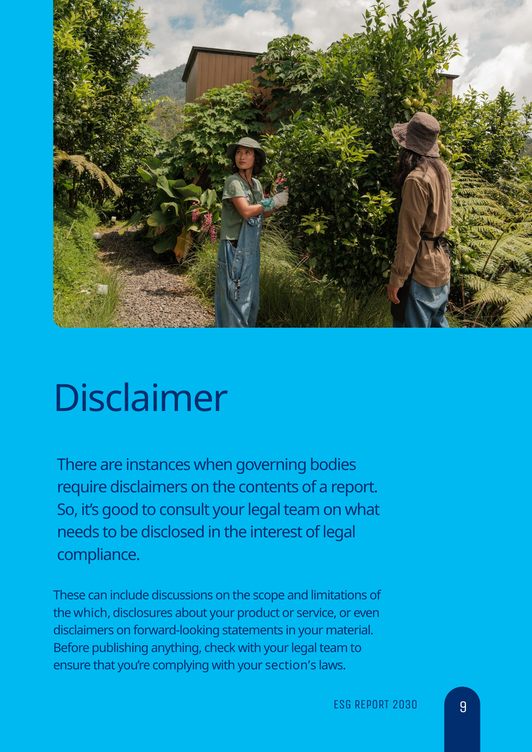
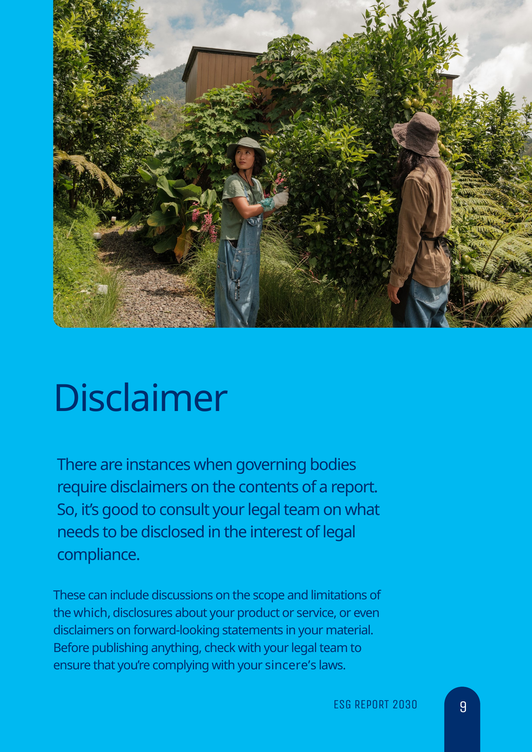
section’s: section’s -> sincere’s (291, 666)
